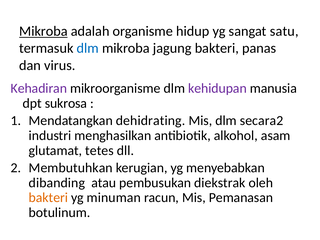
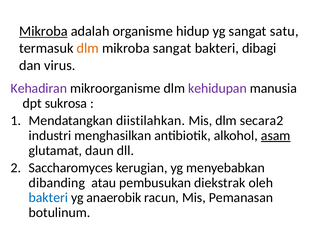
dlm colour: blue -> orange (88, 48)
mikroba jagung: jagung -> sangat (172, 48)
panas: panas -> dibagi (259, 48)
dehidrating: dehidrating -> diistilahkan (151, 121)
asam underline: none -> present (276, 136)
tetes: tetes -> daun (99, 150)
Membutuhkan: Membutuhkan -> Saccharomyces (71, 168)
bakteri colour: orange -> blue (48, 198)
minuman: minuman -> anaerobik (114, 198)
